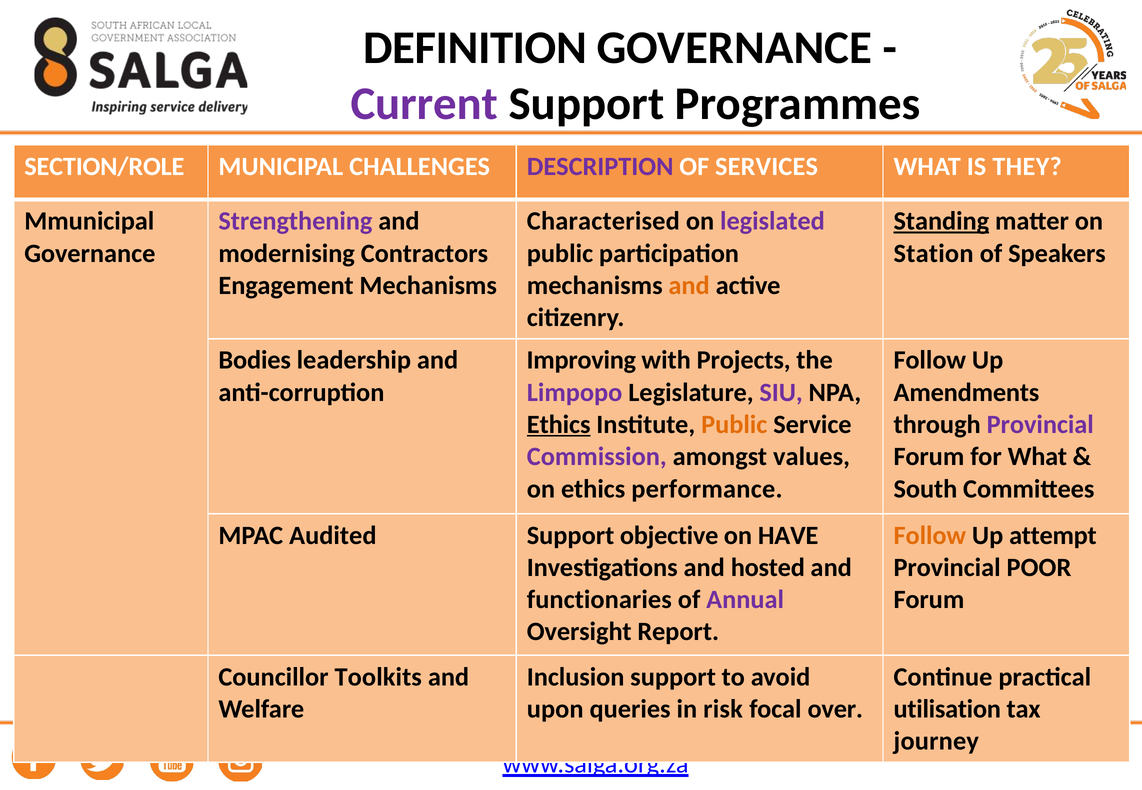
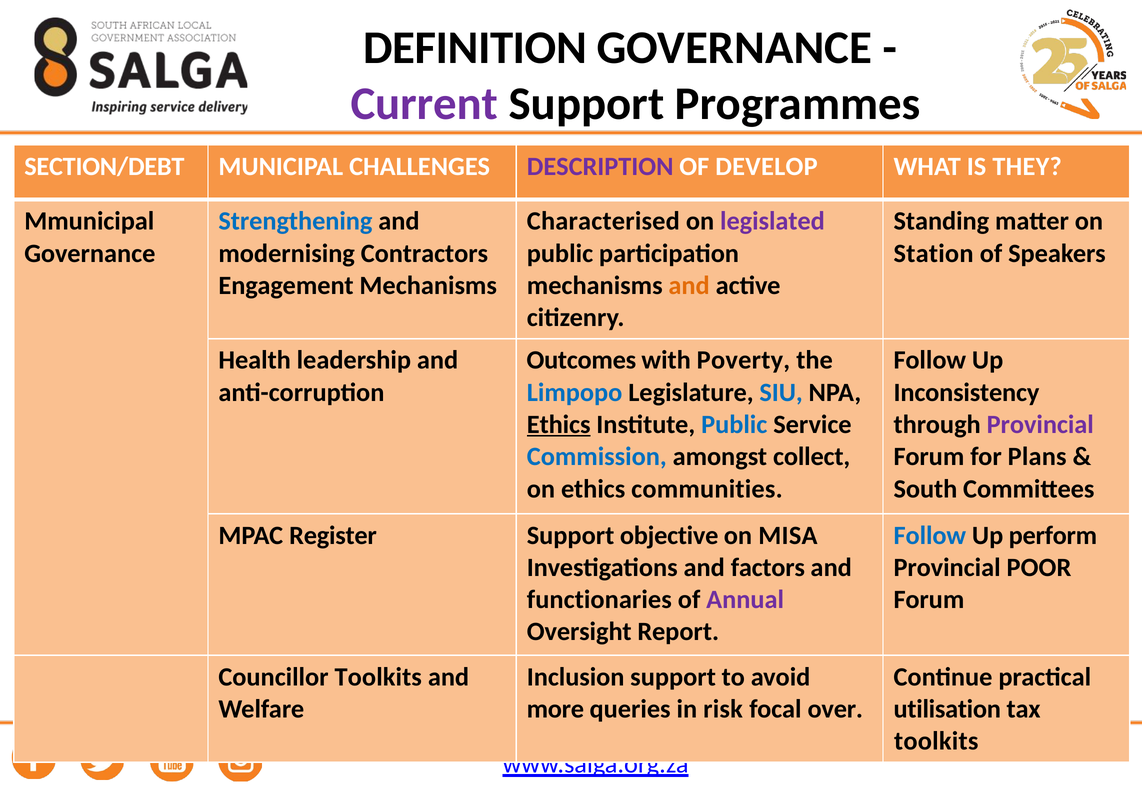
SECTION/ROLE: SECTION/ROLE -> SECTION/DEBT (104, 167)
SERVICES: SERVICES -> DEVELOP (766, 167)
Strengthening colour: purple -> blue (295, 221)
Standing underline: present -> none (941, 221)
Bodies: Bodies -> Health (255, 361)
Improving: Improving -> Outcomes (581, 361)
Projects: Projects -> Poverty (743, 361)
Limpopo colour: purple -> blue (575, 393)
SIU colour: purple -> blue (781, 393)
Amendments: Amendments -> Inconsistency (966, 393)
Public colour: orange -> blue (734, 425)
Commission colour: purple -> blue (597, 457)
values: values -> collect (812, 457)
for What: What -> Plans (1037, 457)
performance: performance -> communities (707, 489)
Audited: Audited -> Register (333, 536)
HAVE: HAVE -> MISA (788, 536)
Follow colour: orange -> blue (930, 536)
attempt: attempt -> perform (1053, 536)
hosted: hosted -> factors (768, 568)
upon: upon -> more (555, 710)
journey: journey -> toolkits (936, 742)
